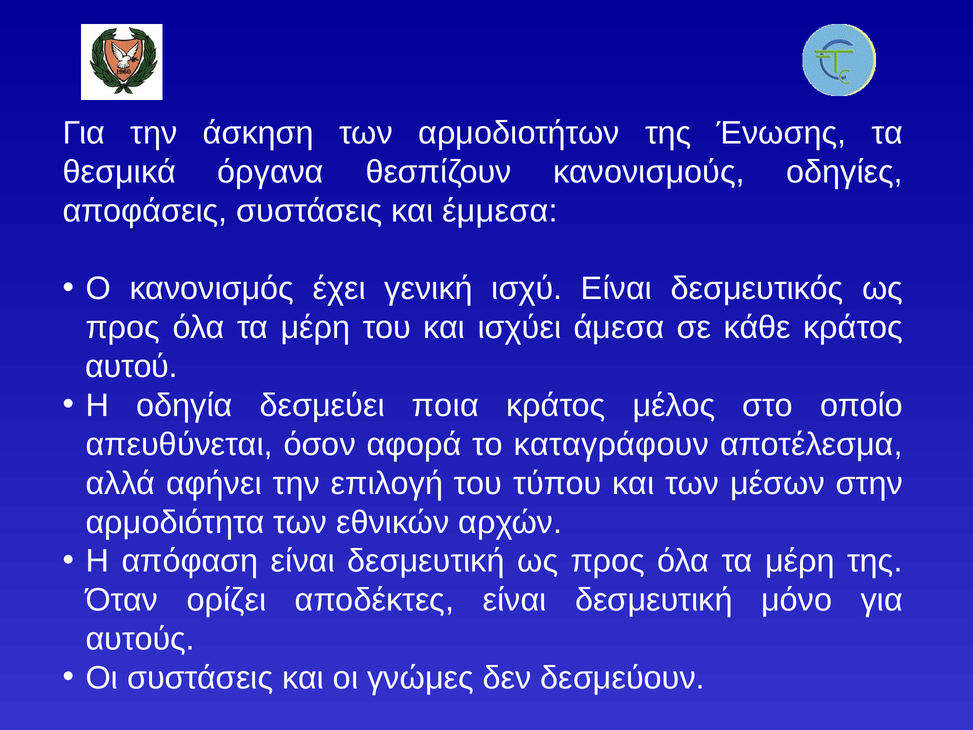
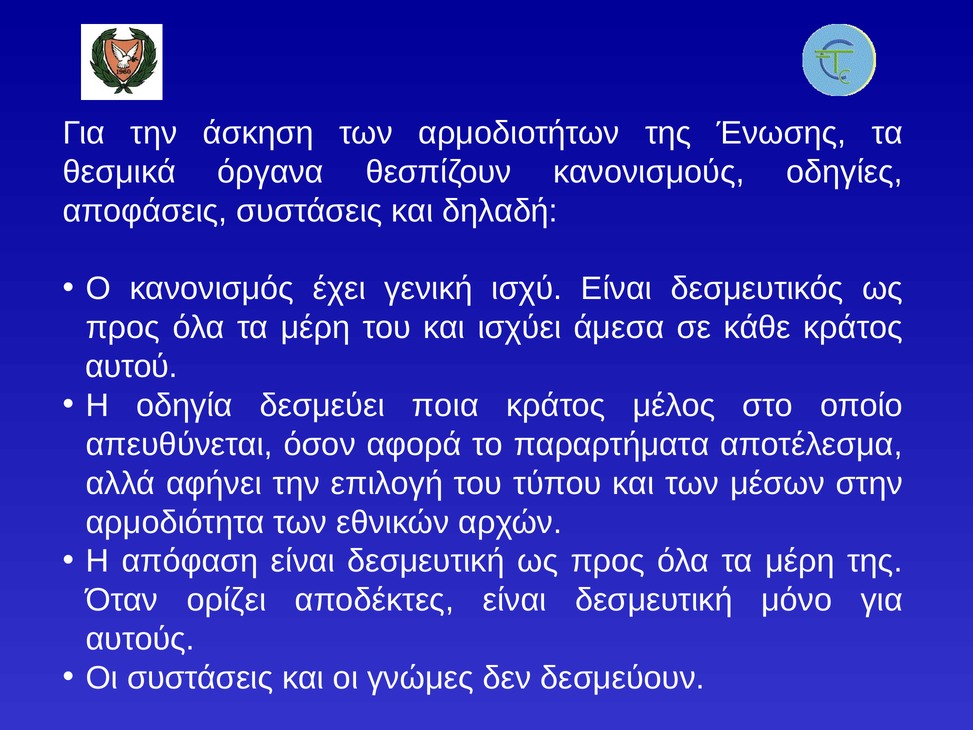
έμμεσα: έμμεσα -> δηλαδή (500, 211)
καταγράφουν: καταγράφουν -> παραρτήματα (611, 444)
